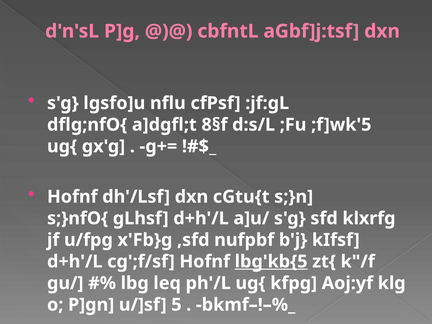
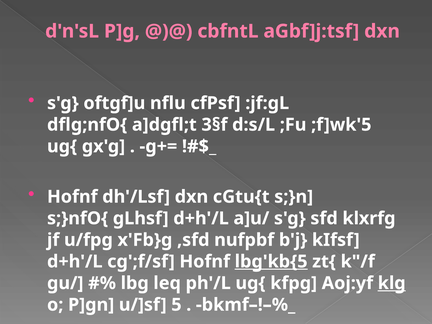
lgsfo]u: lgsfo]u -> oftgf]u (114, 103)
8§f: 8§f -> 3§f (214, 125)
klg underline: none -> present (392, 283)
